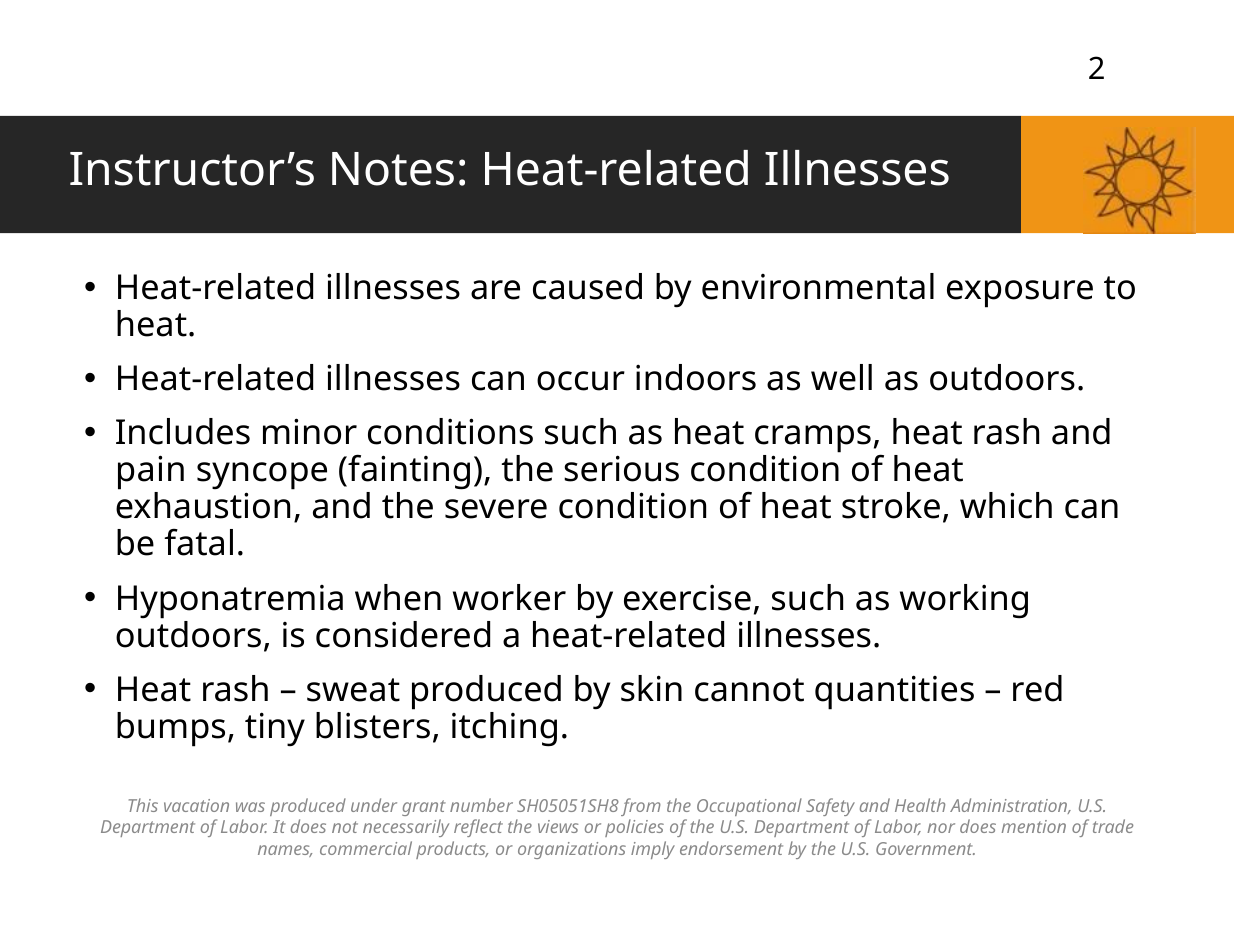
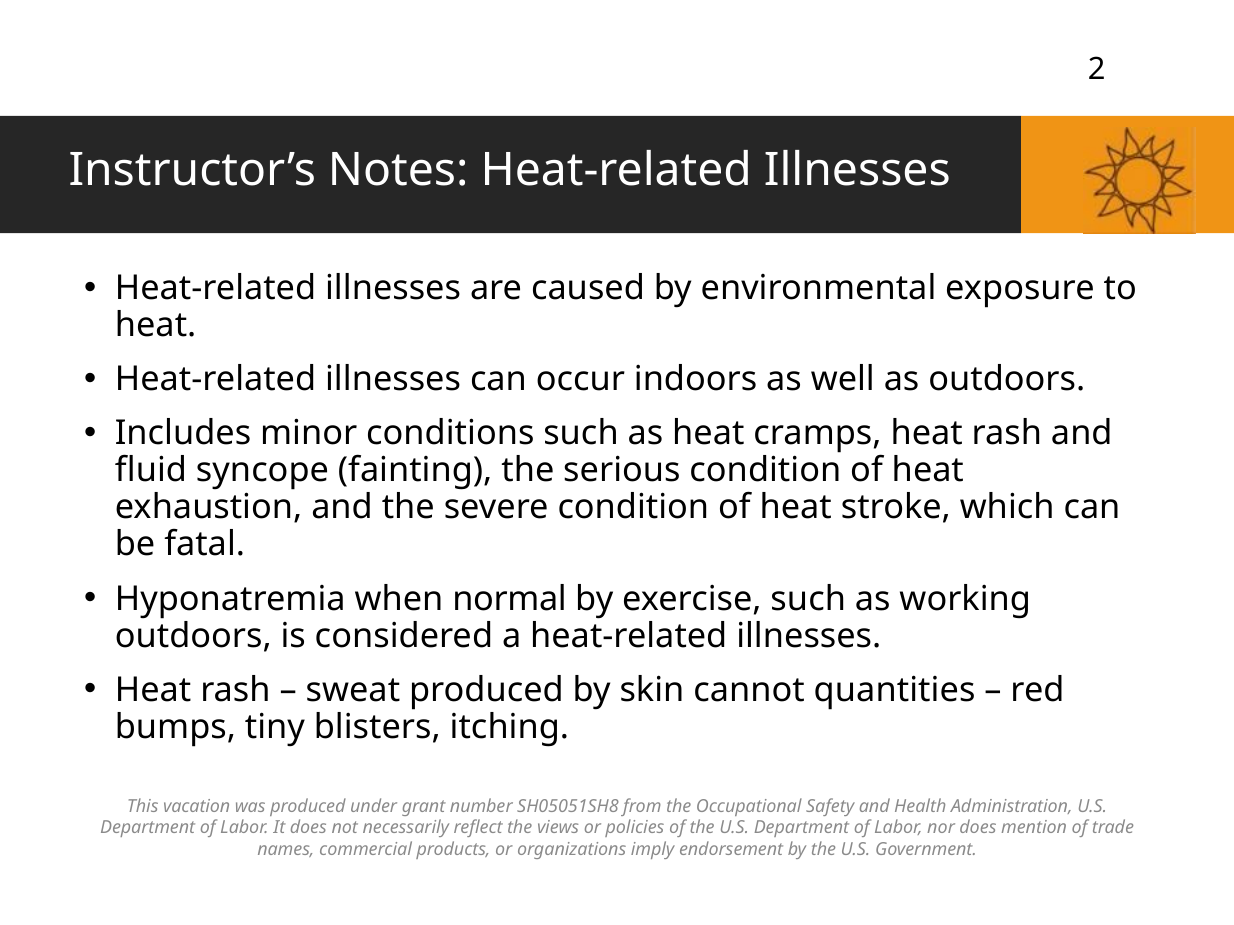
pain: pain -> fluid (151, 471)
worker: worker -> normal (510, 599)
